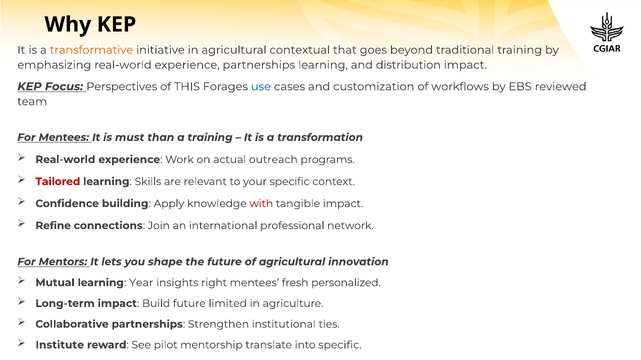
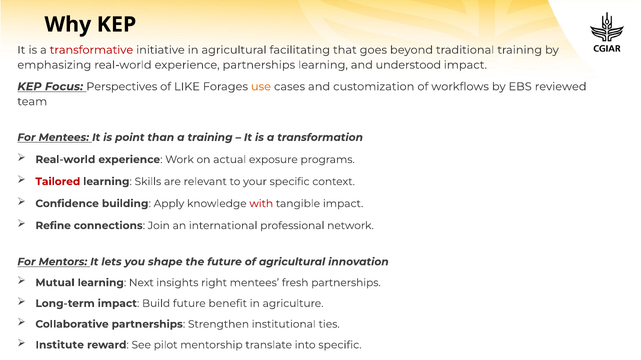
transformative colour: orange -> red (92, 50)
contextual: contextual -> facilitating (300, 50)
distribution: distribution -> understood (408, 65)
THIS: THIS -> LIKE (187, 87)
use colour: blue -> orange (261, 87)
must: must -> point (130, 138)
outreach: outreach -> exposure (273, 160)
Year: Year -> Next (141, 283)
fresh personalized: personalized -> partnerships (346, 283)
limited: limited -> benefit (228, 304)
